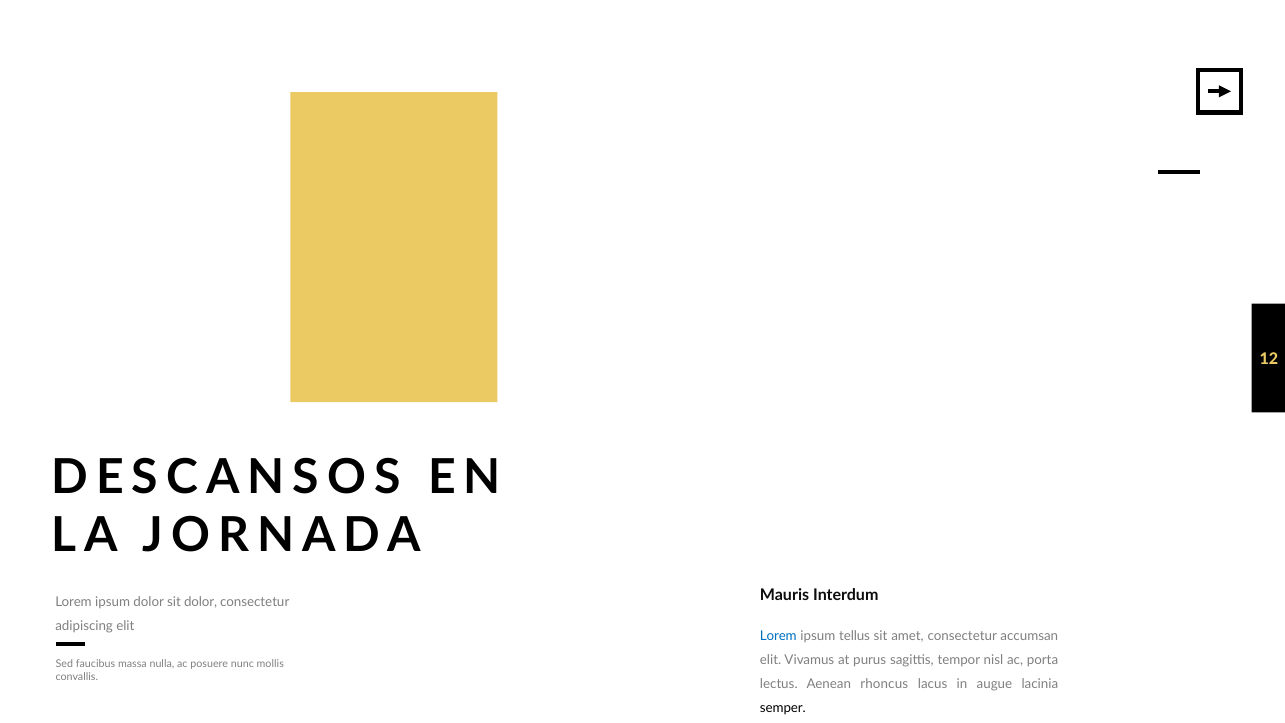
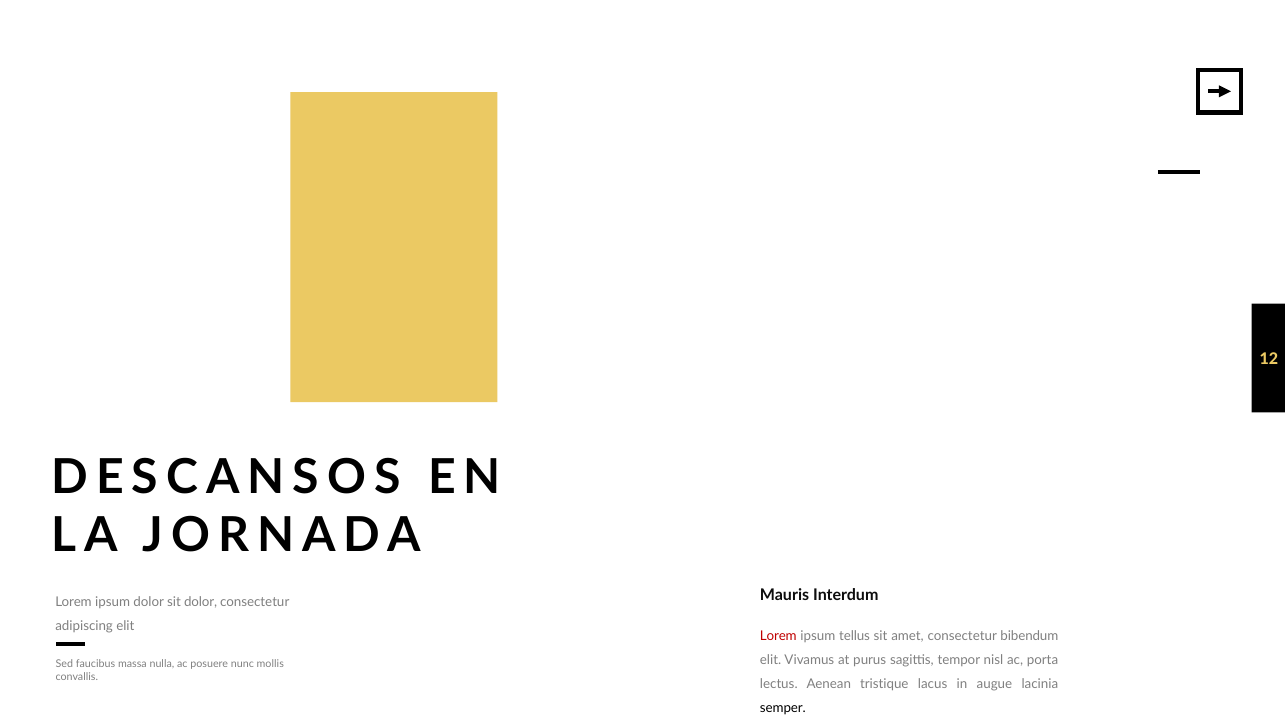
Lorem colour: blue -> red (778, 635)
accumsan: accumsan -> bibendum (1029, 635)
rhoncus: rhoncus -> tristique (884, 684)
